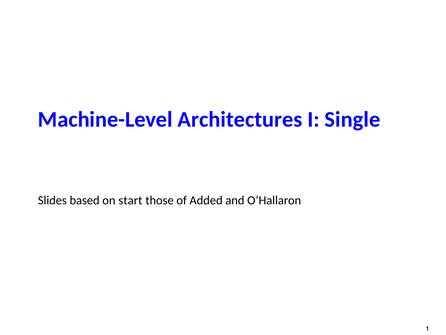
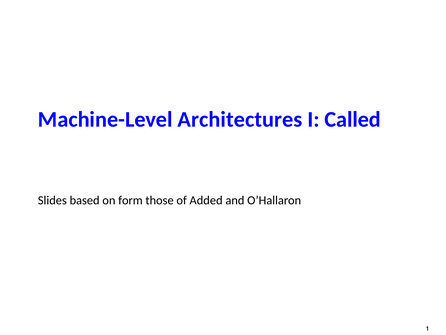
Single: Single -> Called (353, 119)
start: start -> form (130, 200)
